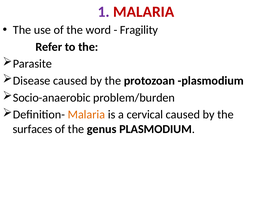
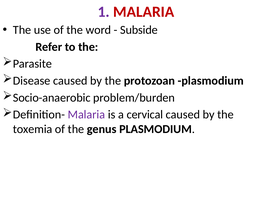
Fragility: Fragility -> Subside (139, 30)
Malaria colour: orange -> purple (86, 115)
surfaces: surfaces -> toxemia (33, 129)
